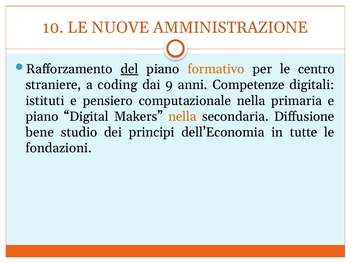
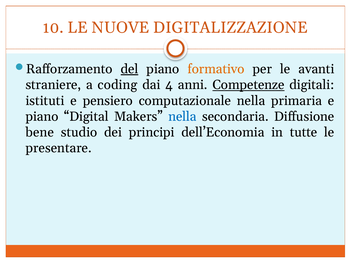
AMMINISTRAZIONE: AMMINISTRAZIONE -> DIGITALIZZAZIONE (231, 28)
centro: centro -> avanti (316, 69)
9: 9 -> 4 (169, 85)
Competenze underline: none -> present (248, 85)
nella colour: orange -> blue (182, 117)
fondazioni: fondazioni -> presentare (59, 148)
